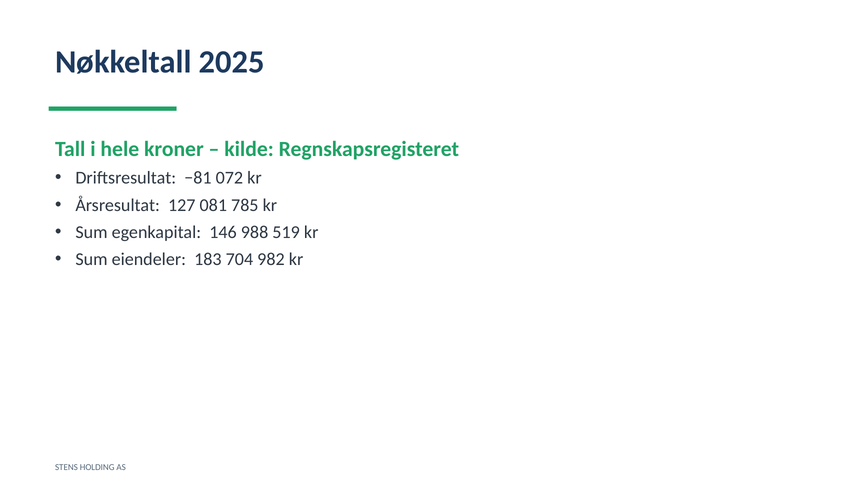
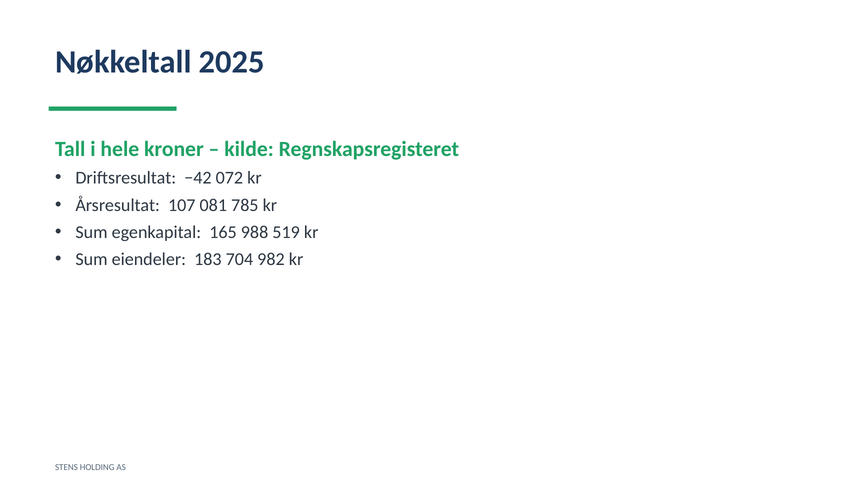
−81: −81 -> −42 (198, 178)
127: 127 -> 107 (182, 205)
146: 146 -> 165 (223, 232)
